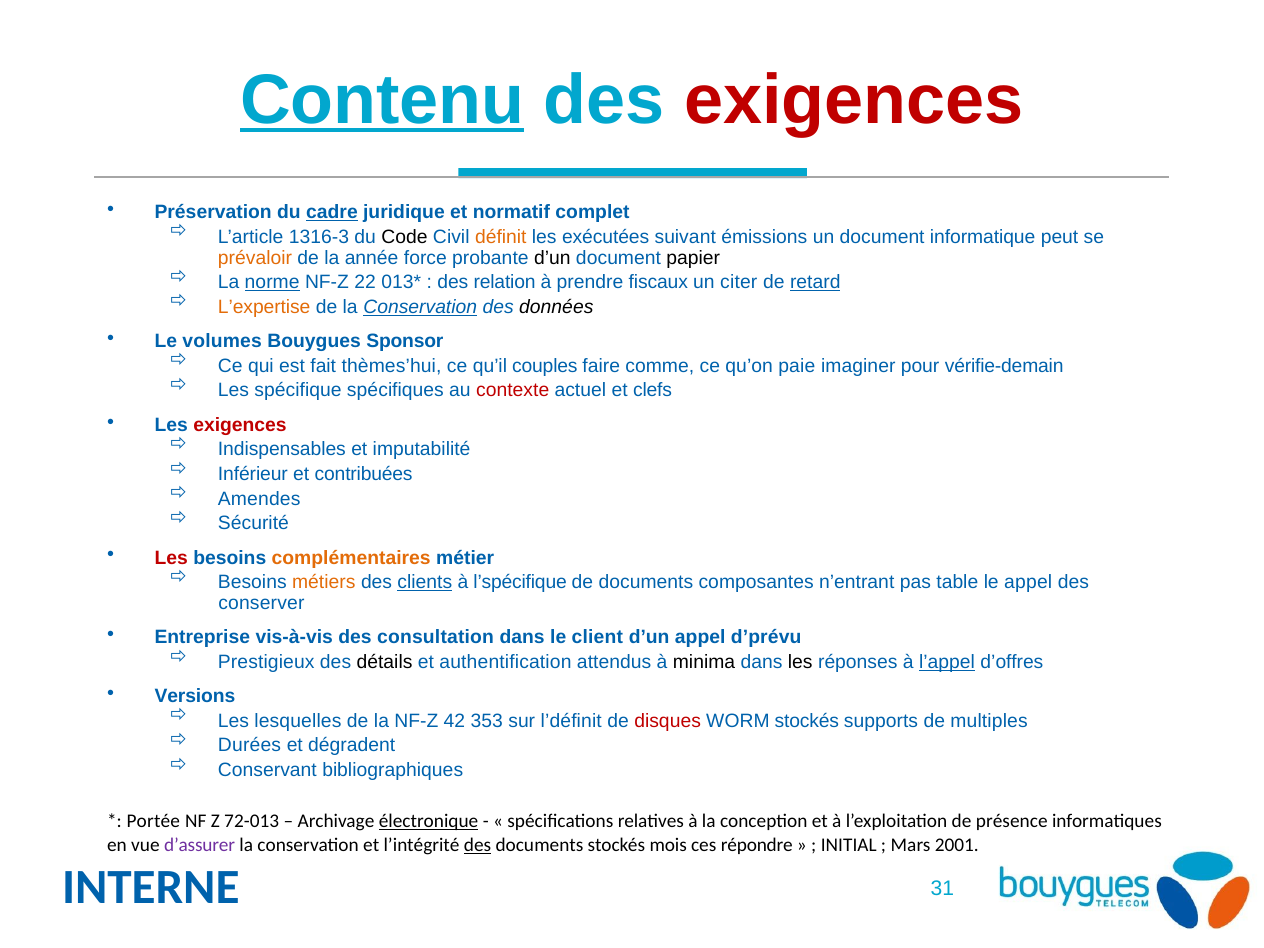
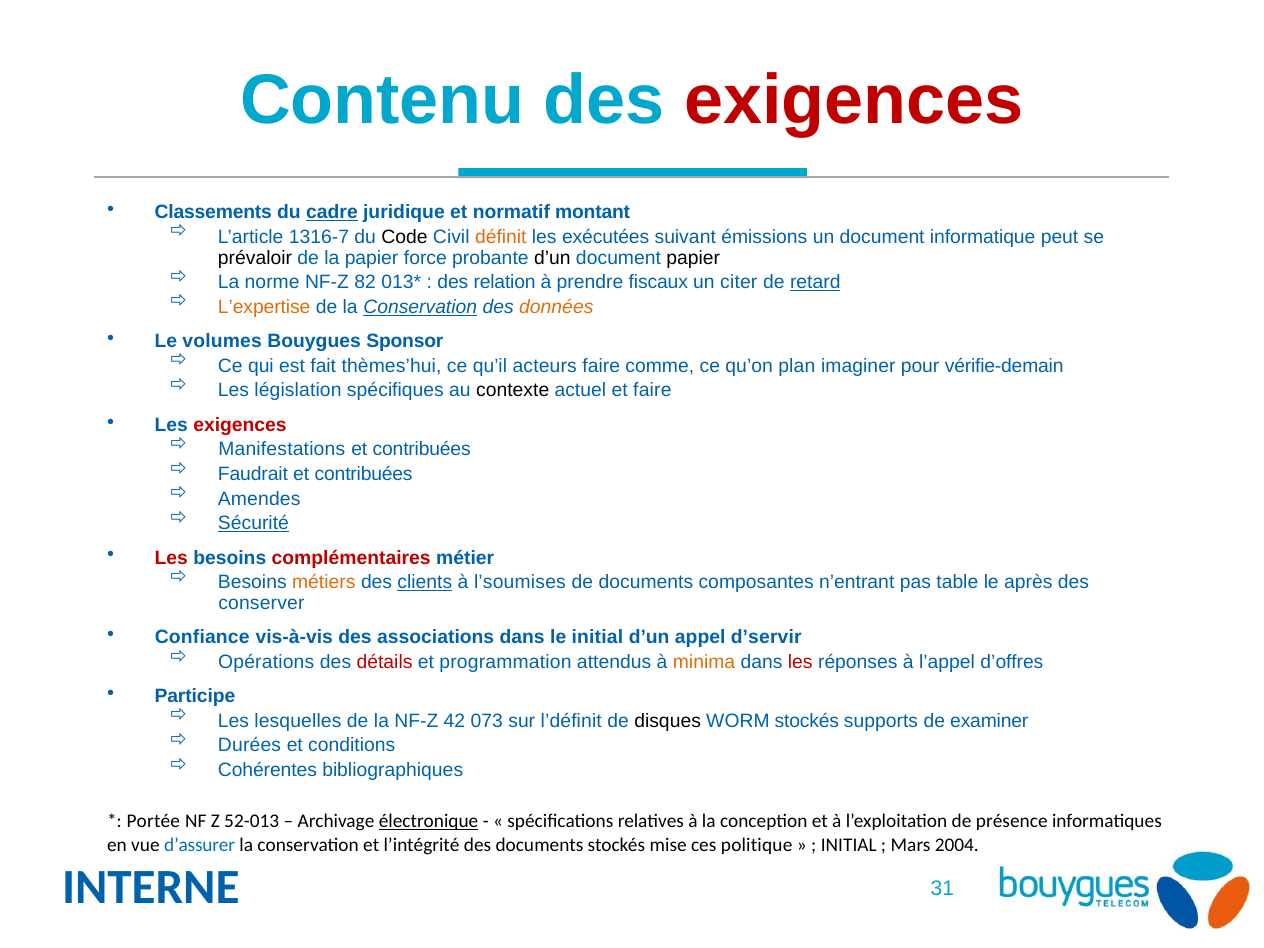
Contenu underline: present -> none (382, 100)
Préservation: Préservation -> Classements (213, 212)
complet: complet -> montant (593, 212)
1316-3: 1316-3 -> 1316-7 (319, 237)
prévaloir colour: orange -> black (255, 258)
la année: année -> papier (372, 258)
norme underline: present -> none (272, 282)
22: 22 -> 82 (365, 282)
données colour: black -> orange (556, 307)
couples: couples -> acteurs (545, 366)
paie: paie -> plan (797, 366)
spécifique: spécifique -> législation (298, 391)
contexte colour: red -> black (513, 391)
et clefs: clefs -> faire (652, 391)
Indispensables: Indispensables -> Manifestations (282, 449)
imputabilité: imputabilité -> contribuées (422, 449)
Inférieur: Inférieur -> Faudrait (253, 474)
Sécurité underline: none -> present (253, 523)
complémentaires colour: orange -> red (351, 558)
l’spécifique: l’spécifique -> l’soumises (520, 582)
le appel: appel -> après (1028, 582)
Entreprise: Entreprise -> Confiance (202, 637)
consultation: consultation -> associations (436, 637)
le client: client -> initial (597, 637)
d’prévu: d’prévu -> d’servir (766, 637)
Prestigieux: Prestigieux -> Opérations (266, 662)
détails colour: black -> red (385, 662)
authentification: authentification -> programmation (505, 662)
minima colour: black -> orange (704, 662)
les colour: black -> red (800, 662)
l’appel underline: present -> none (947, 662)
Versions: Versions -> Participe (195, 696)
353: 353 -> 073 (487, 721)
disques colour: red -> black (668, 721)
multiples: multiples -> examiner (989, 721)
dégradent: dégradent -> conditions (352, 746)
Conservant: Conservant -> Cohérentes (267, 770)
72-013: 72-013 -> 52-013 (252, 822)
d’assurer colour: purple -> blue (200, 845)
des underline: present -> none (478, 845)
mois: mois -> mise (668, 845)
répondre: répondre -> politique (757, 845)
2001: 2001 -> 2004 (957, 845)
